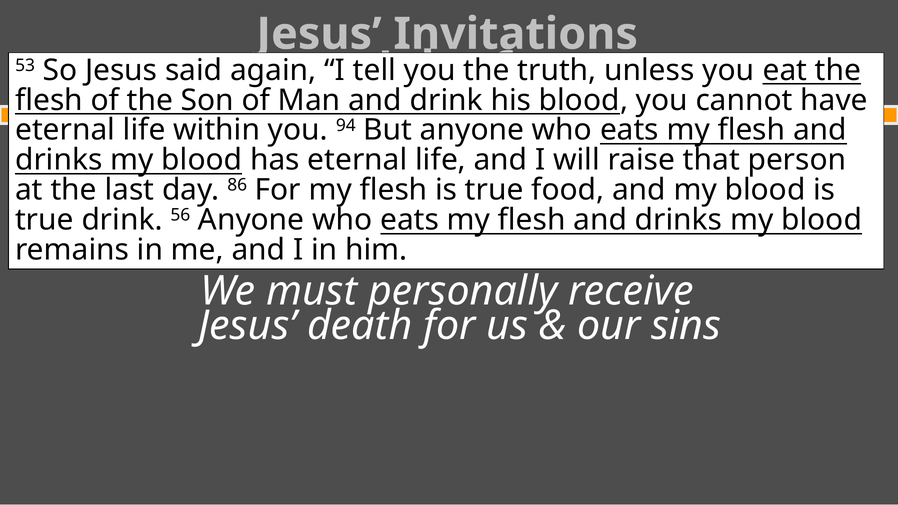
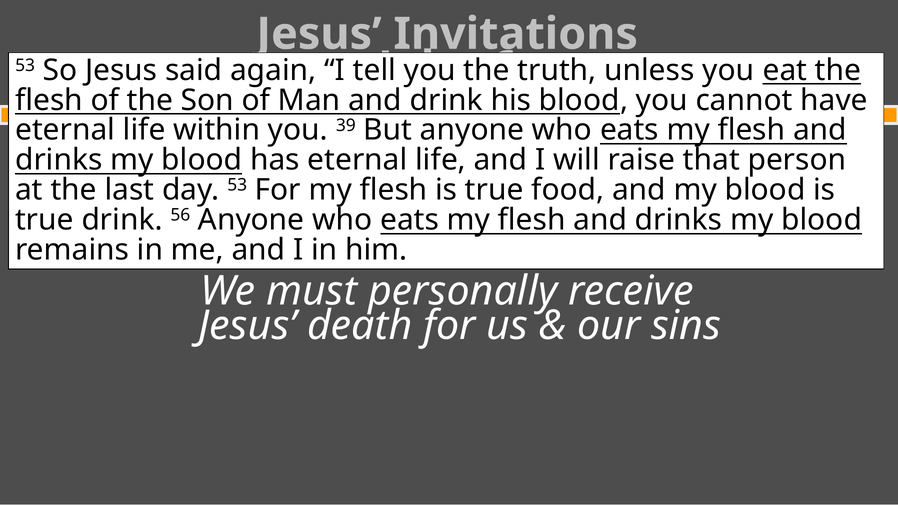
94: 94 -> 39 (346, 125)
day 86: 86 -> 53 (237, 185)
